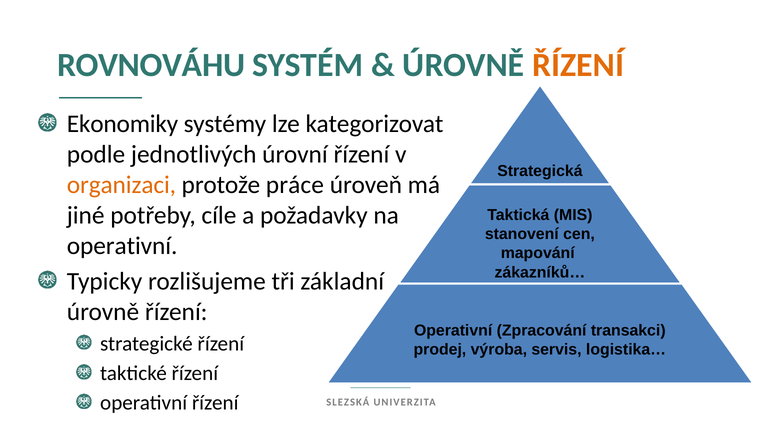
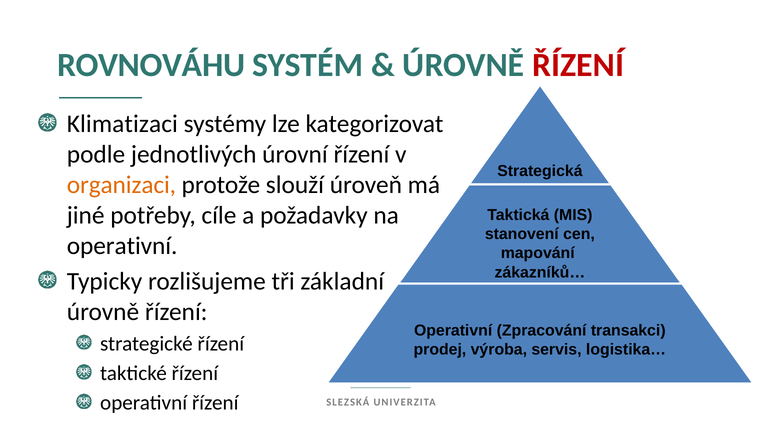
ŘÍZENÍ colour: orange -> red (578, 65)
Ekonomiky: Ekonomiky -> Klimatizaci (122, 124)
práce: práce -> slouží (295, 185)
